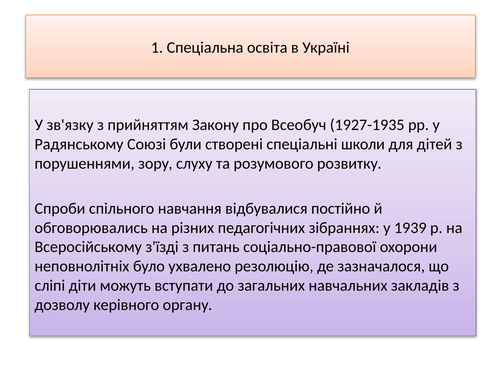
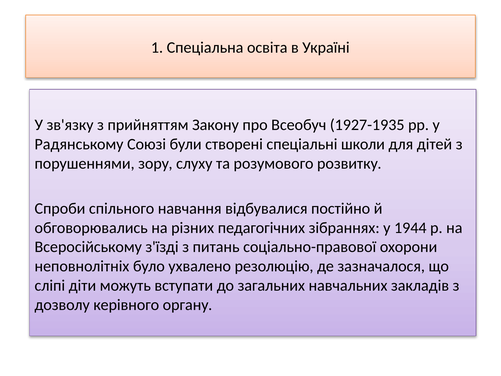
1939: 1939 -> 1944 (410, 228)
